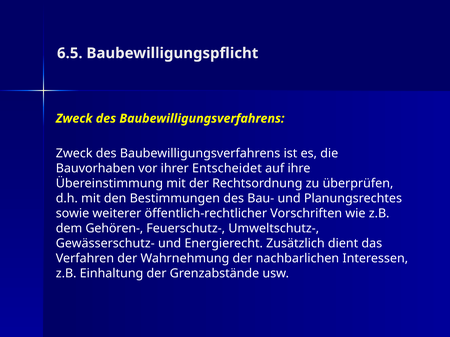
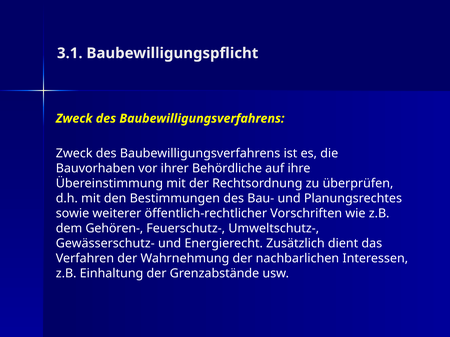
6.5: 6.5 -> 3.1 (70, 53)
Entscheidet: Entscheidet -> Behördliche (227, 169)
